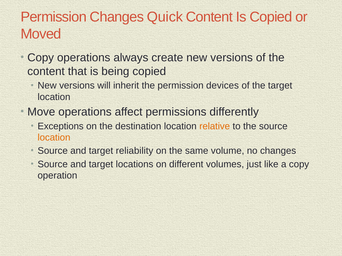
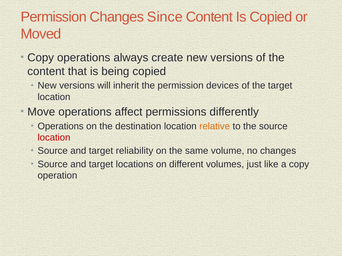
Quick: Quick -> Since (165, 17)
Exceptions: Exceptions -> Operations (61, 126)
location colour: orange -> red (54, 138)
